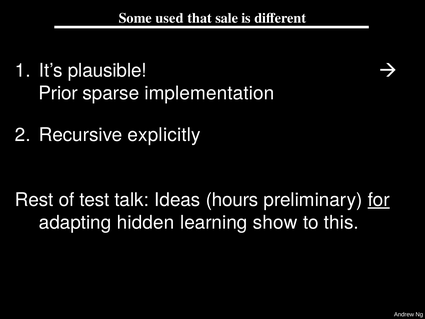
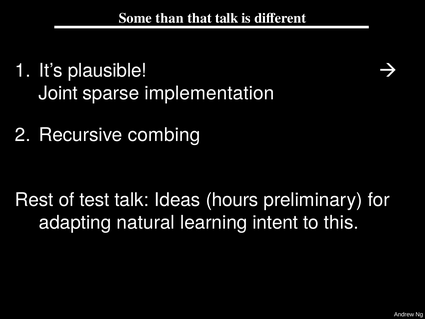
used: used -> than (170, 18)
that sale: sale -> talk (227, 18)
Prior: Prior -> Joint (58, 93)
explicitly: explicitly -> combing (164, 135)
for underline: present -> none (379, 200)
hidden: hidden -> natural (146, 222)
show: show -> intent (275, 222)
